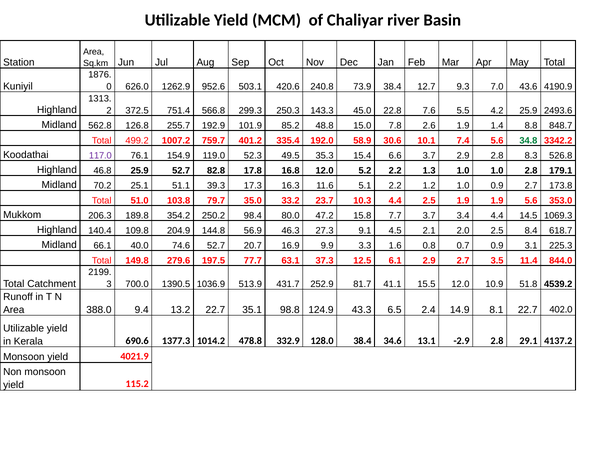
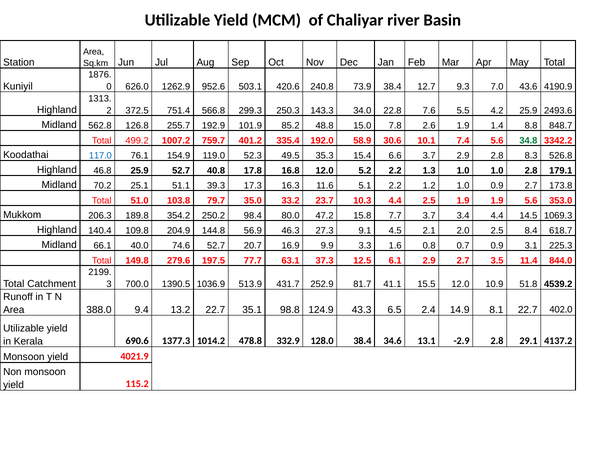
45.0: 45.0 -> 34.0 (362, 110)
117.0 colour: purple -> blue (100, 155)
82.8: 82.8 -> 40.8 (216, 170)
